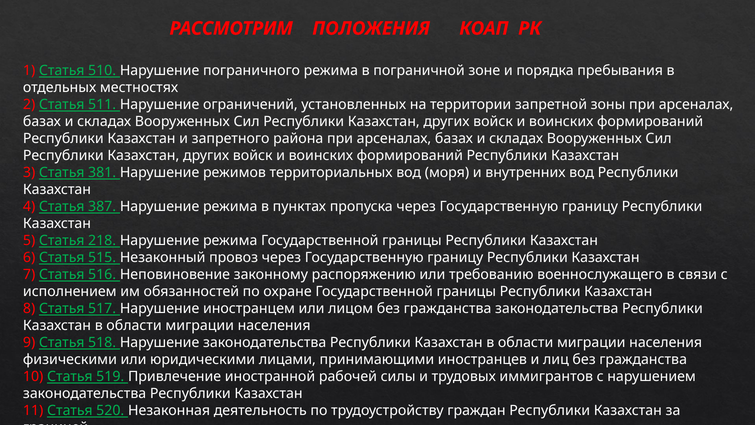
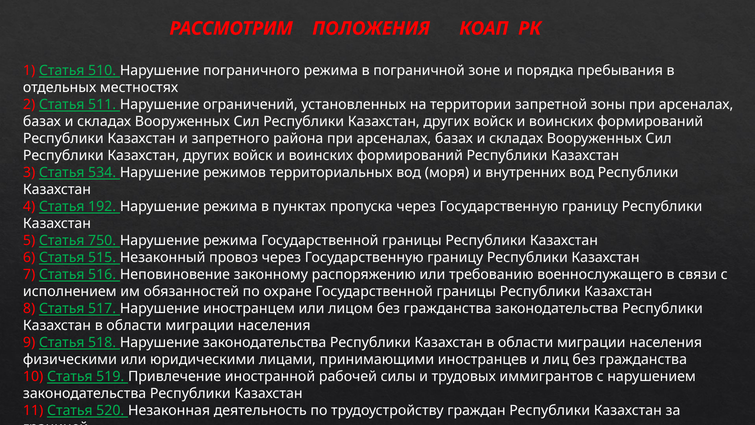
381: 381 -> 534 (102, 173)
387: 387 -> 192 (102, 207)
218: 218 -> 750 (102, 240)
